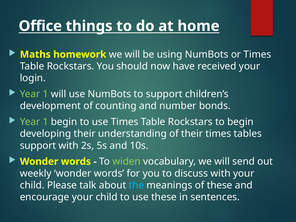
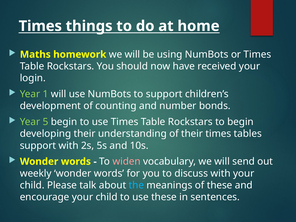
Office: Office -> Times (40, 26)
1: 1 -> 5 (45, 122)
widen colour: light green -> pink (127, 162)
